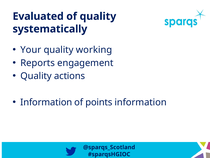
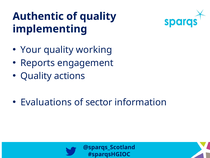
Evaluated: Evaluated -> Authentic (38, 16)
systematically: systematically -> implementing (50, 29)
Information: Information -> Evaluations (46, 102)
points: points -> sector (99, 102)
